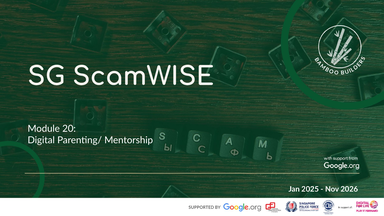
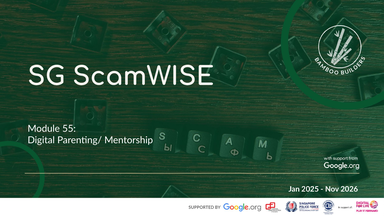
20: 20 -> 55 (69, 129)
